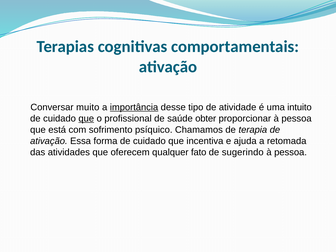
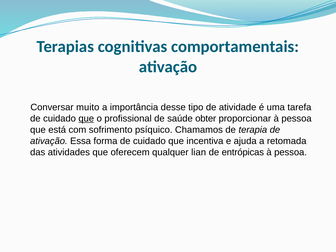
importância underline: present -> none (134, 107)
intuito: intuito -> tarefa (299, 107)
fato: fato -> lian (199, 152)
sugerindo: sugerindo -> entrópicas (243, 152)
